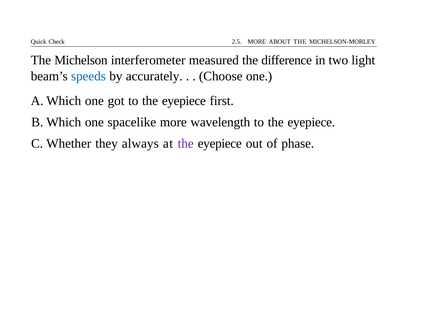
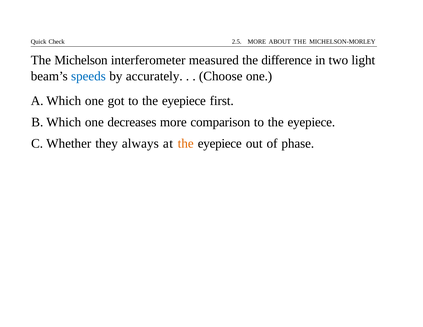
spacelike: spacelike -> decreases (132, 122)
wavelength: wavelength -> comparison (220, 122)
the colour: purple -> orange (186, 143)
